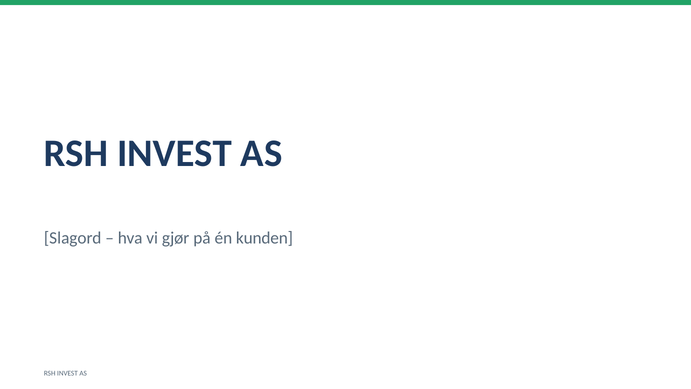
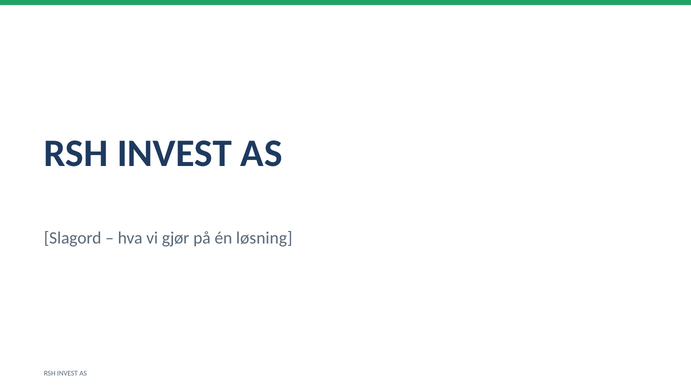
kunden: kunden -> løsning (264, 238)
